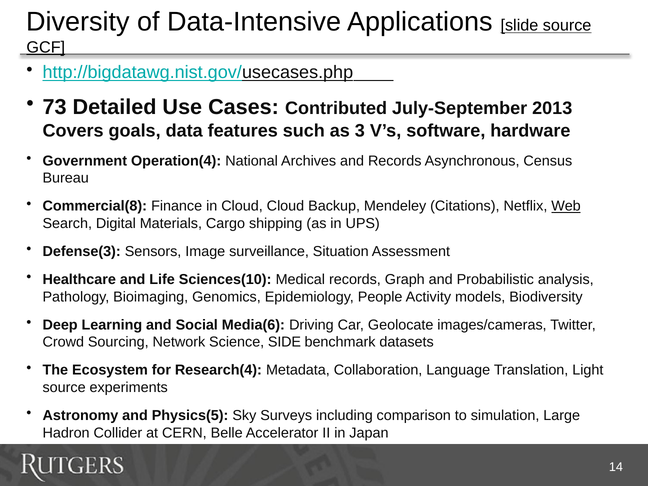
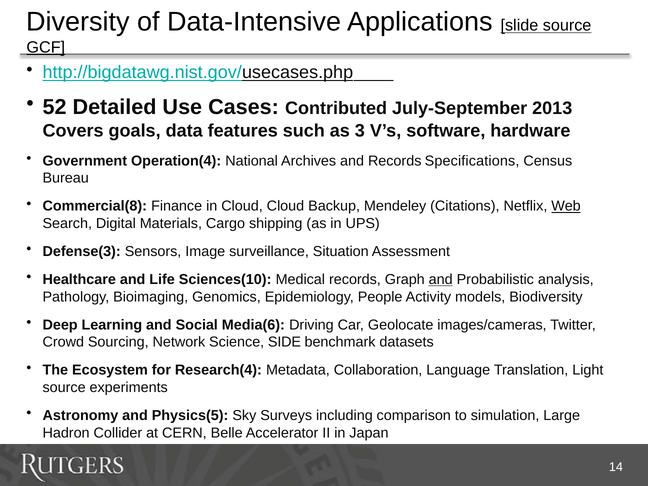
73: 73 -> 52 (55, 107)
Asynchronous: Asynchronous -> Specifications (472, 161)
and underline: none -> present (441, 280)
